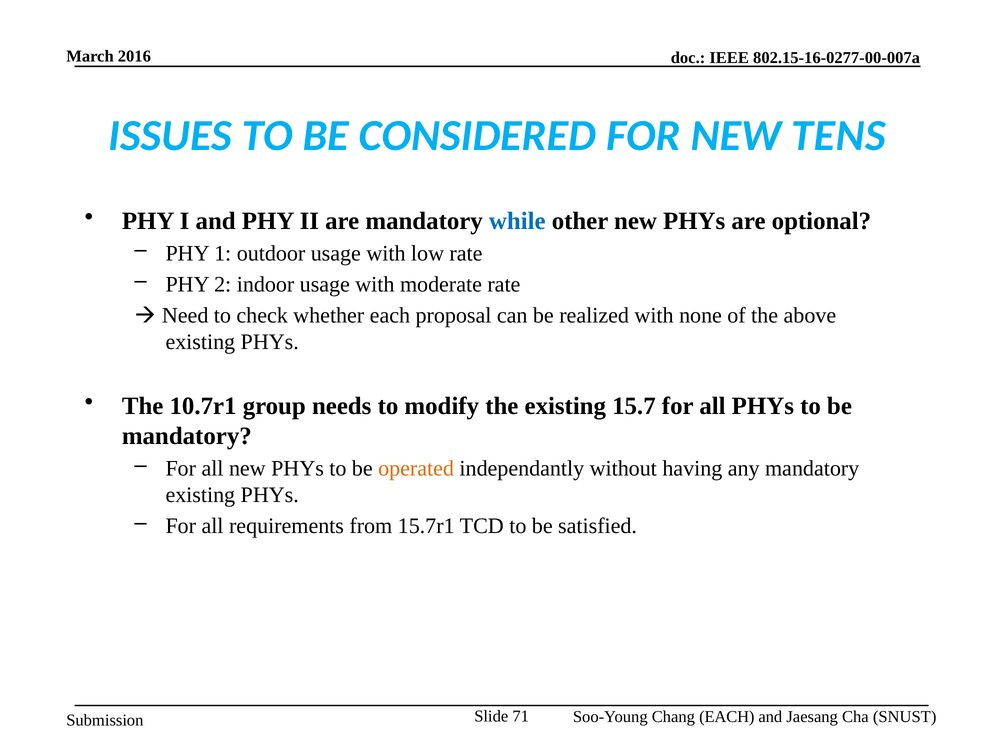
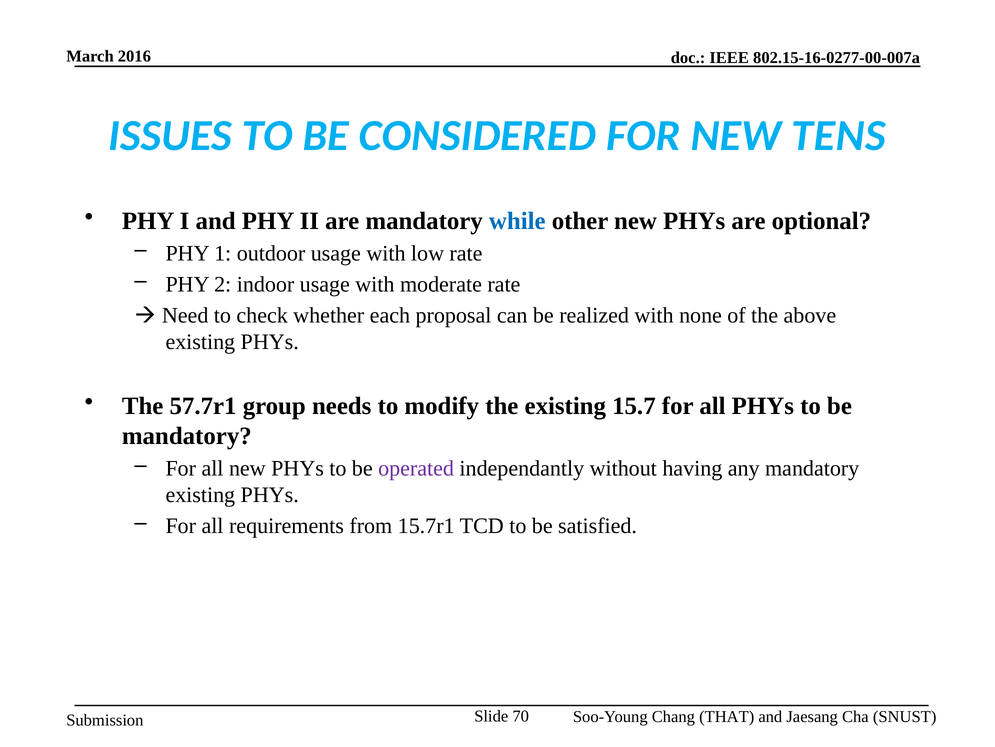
10.7r1: 10.7r1 -> 57.7r1 (203, 406)
operated colour: orange -> purple (416, 468)
71: 71 -> 70 (521, 716)
Chang EACH: EACH -> THAT (727, 716)
